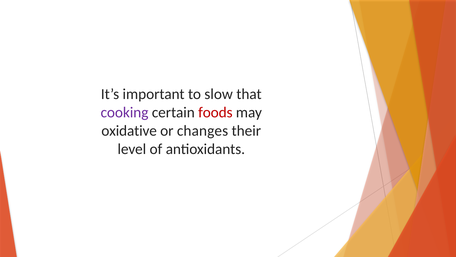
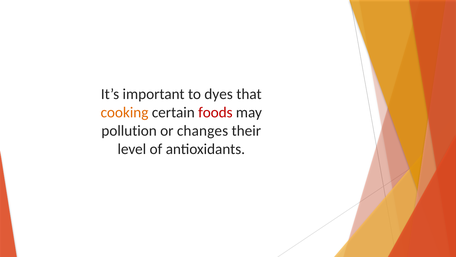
slow: slow -> dyes (219, 94)
cooking colour: purple -> orange (125, 112)
oxidative: oxidative -> pollution (129, 131)
